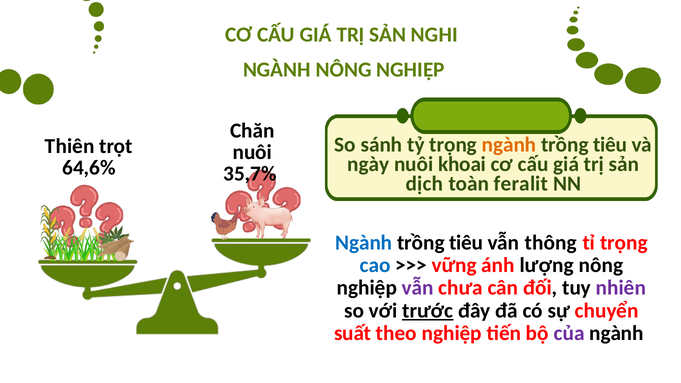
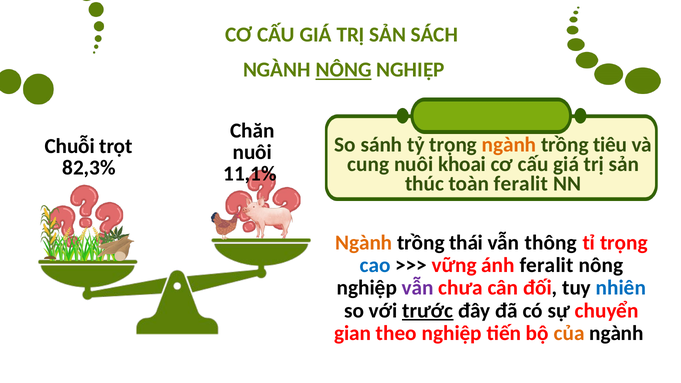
NGHI: NGHI -> SÁCH (434, 35)
NÔNG underline: none -> present (344, 70)
Thiên: Thiên -> Chuỗi (70, 147)
ngày: ngày -> cung (368, 164)
64,6%: 64,6% -> 82,3% (89, 168)
35,7%: 35,7% -> 11,1% (250, 174)
dịch: dịch -> thúc (425, 184)
Ngành colour: blue -> orange (364, 243)
tiêu: tiêu -> thái (466, 243)
ánh lượng: lượng -> feralit (547, 265)
nhiên colour: purple -> blue (621, 288)
suất: suất -> gian (353, 333)
của colour: purple -> orange (569, 333)
